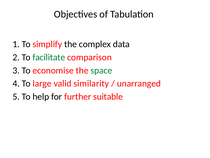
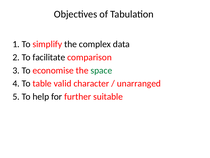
facilitate colour: green -> black (49, 57)
large: large -> table (42, 83)
similarity: similarity -> character (91, 83)
